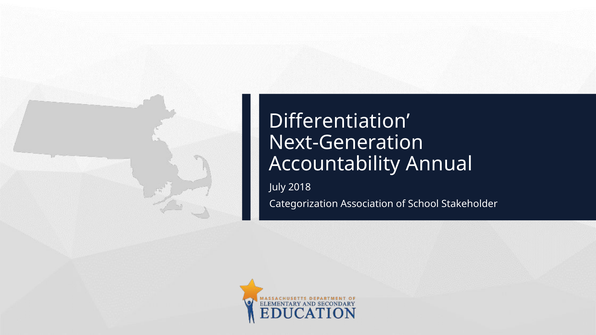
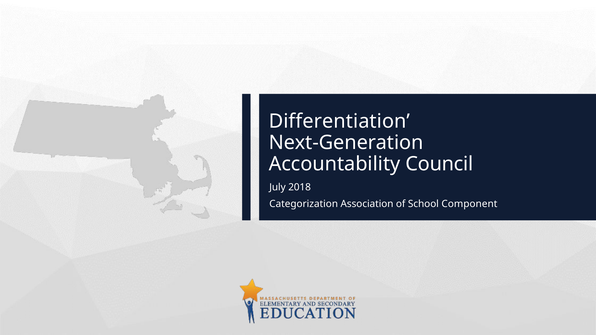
Annual: Annual -> Council (439, 164)
Stakeholder: Stakeholder -> Component (469, 204)
